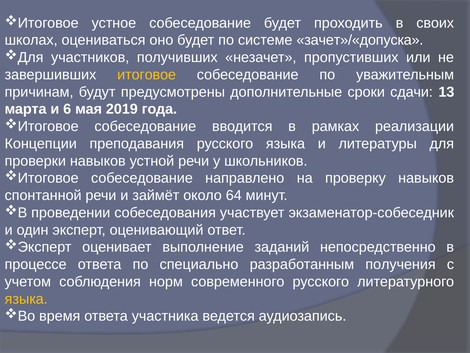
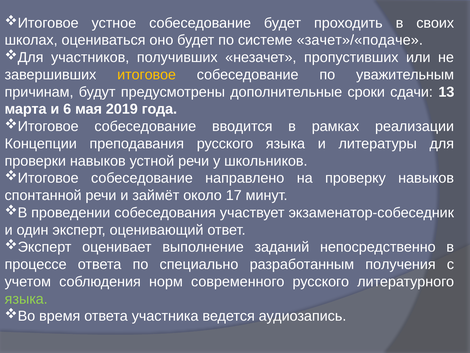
зачет»/«допуска: зачет»/«допуска -> зачет»/«подаче (360, 40)
64: 64 -> 17 (234, 195)
языка colour: yellow -> light green (26, 299)
